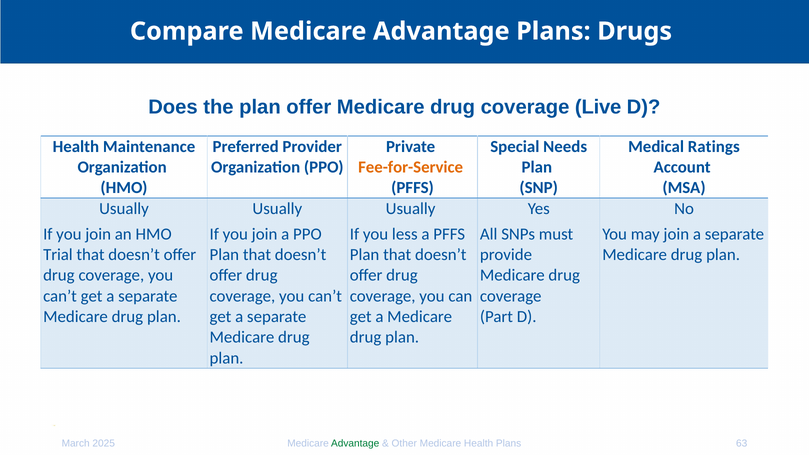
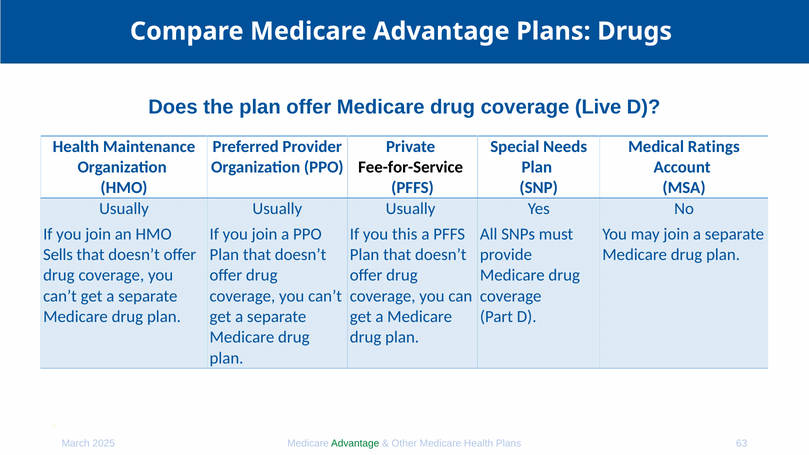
Fee-for-Service colour: orange -> black (411, 167)
less: less -> this (405, 234)
Trial: Trial -> Sells (58, 255)
